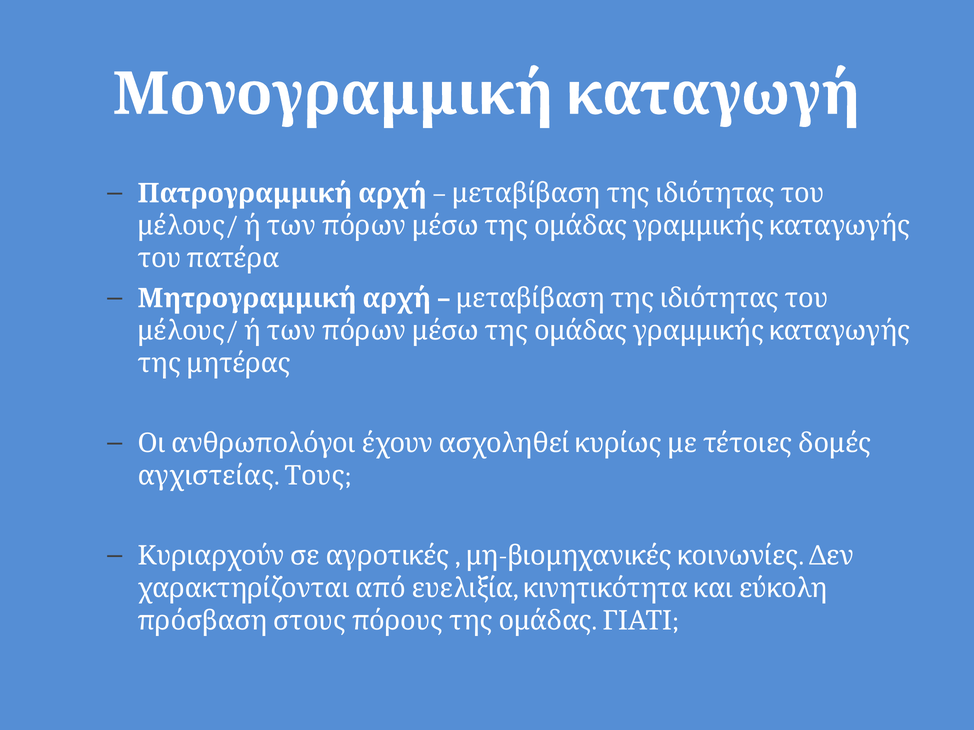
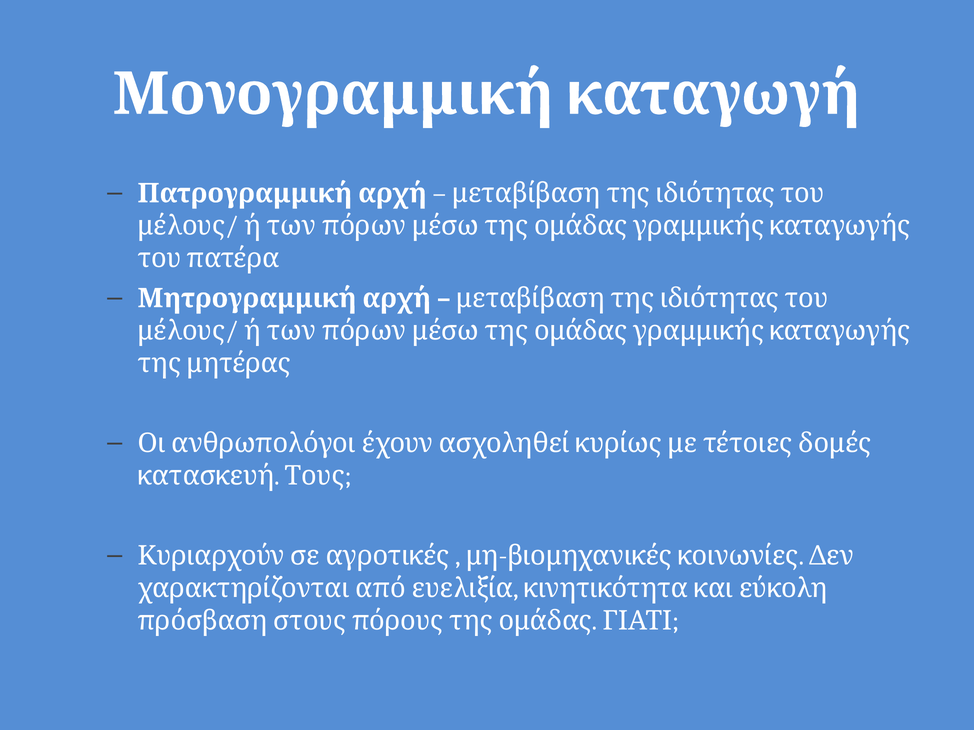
αγχιστείας: αγχιστείας -> κατασκευή (206, 476)
